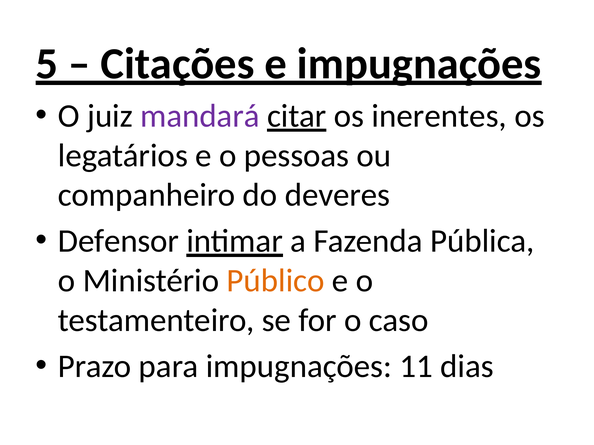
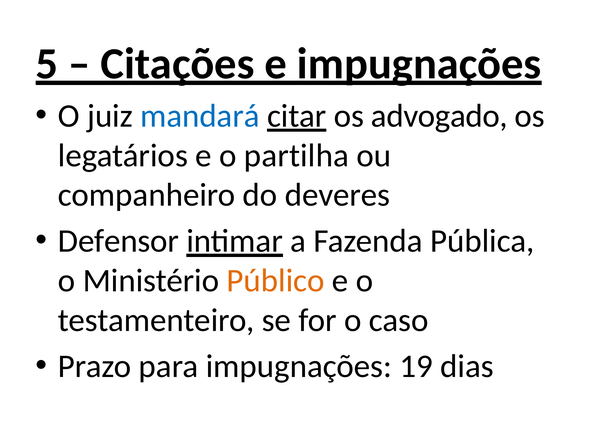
mandará colour: purple -> blue (200, 116)
inerentes: inerentes -> advogado (439, 116)
pessoas: pessoas -> partilha (296, 156)
11: 11 -> 19 (416, 367)
